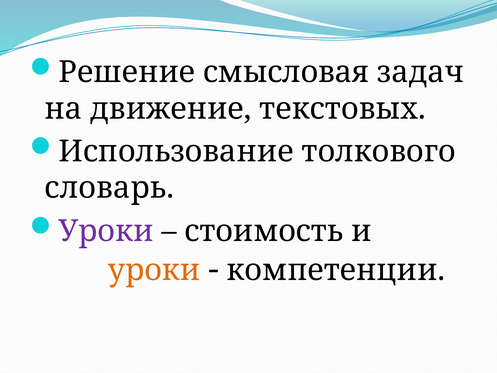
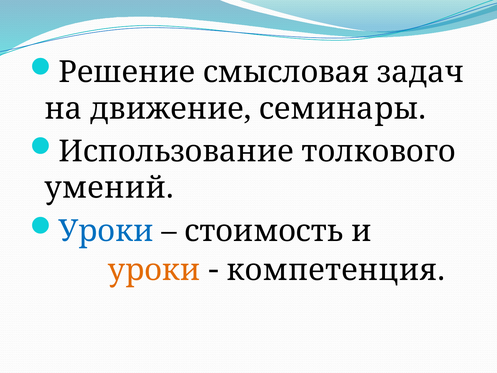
текстовых: текстовых -> семинары (343, 109)
словарь: словарь -> умений (109, 188)
Уроки colour: purple -> blue (106, 231)
компетенции: компетенции -> компетенция (336, 270)
